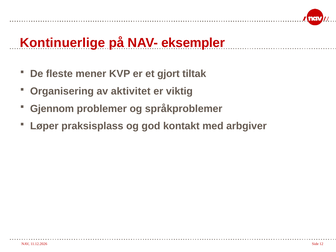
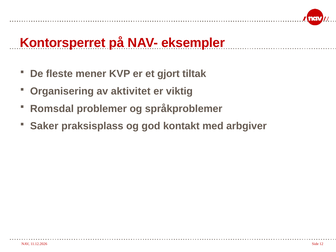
Kontinuerlige: Kontinuerlige -> Kontorsperret (63, 43)
Gjennom: Gjennom -> Romsdal (52, 109)
Løper: Løper -> Saker (44, 126)
